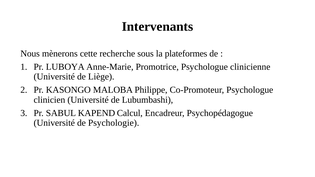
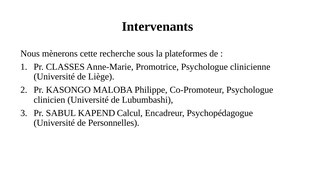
LUBOYA: LUBOYA -> CLASSES (65, 67)
Psychologie: Psychologie -> Personnelles (114, 123)
